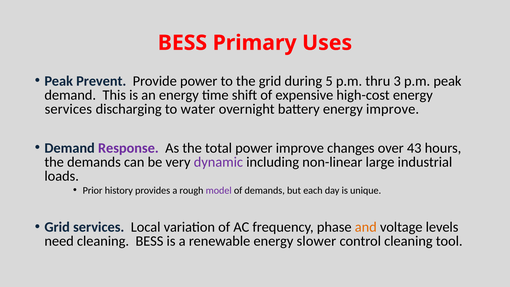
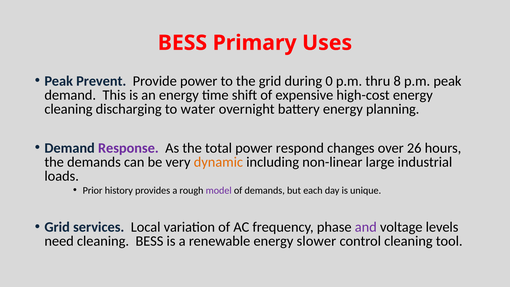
5: 5 -> 0 (329, 81)
3: 3 -> 8 (397, 81)
services: services -> cleaning (68, 109)
energy improve: improve -> planning (393, 109)
power improve: improve -> respond (300, 148)
43: 43 -> 26 (414, 148)
dynamic colour: purple -> orange (218, 162)
and colour: orange -> purple (366, 227)
